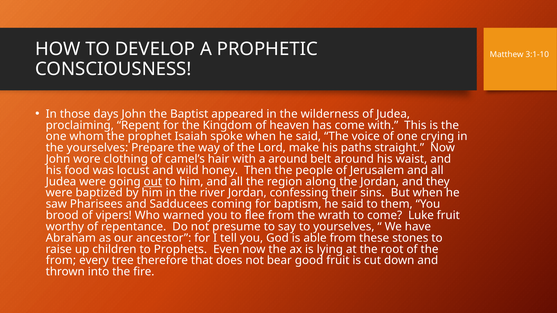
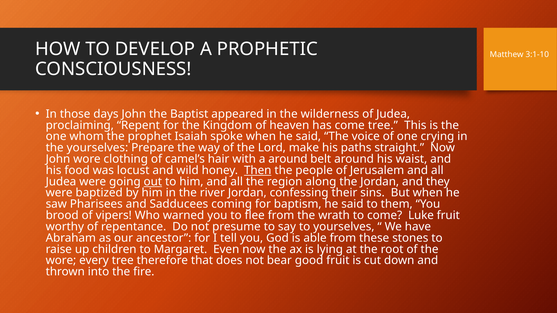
come with: with -> tree (383, 125)
Then underline: none -> present (258, 170)
Prophets: Prophets -> Margaret (180, 249)
from: from -> wore (61, 261)
